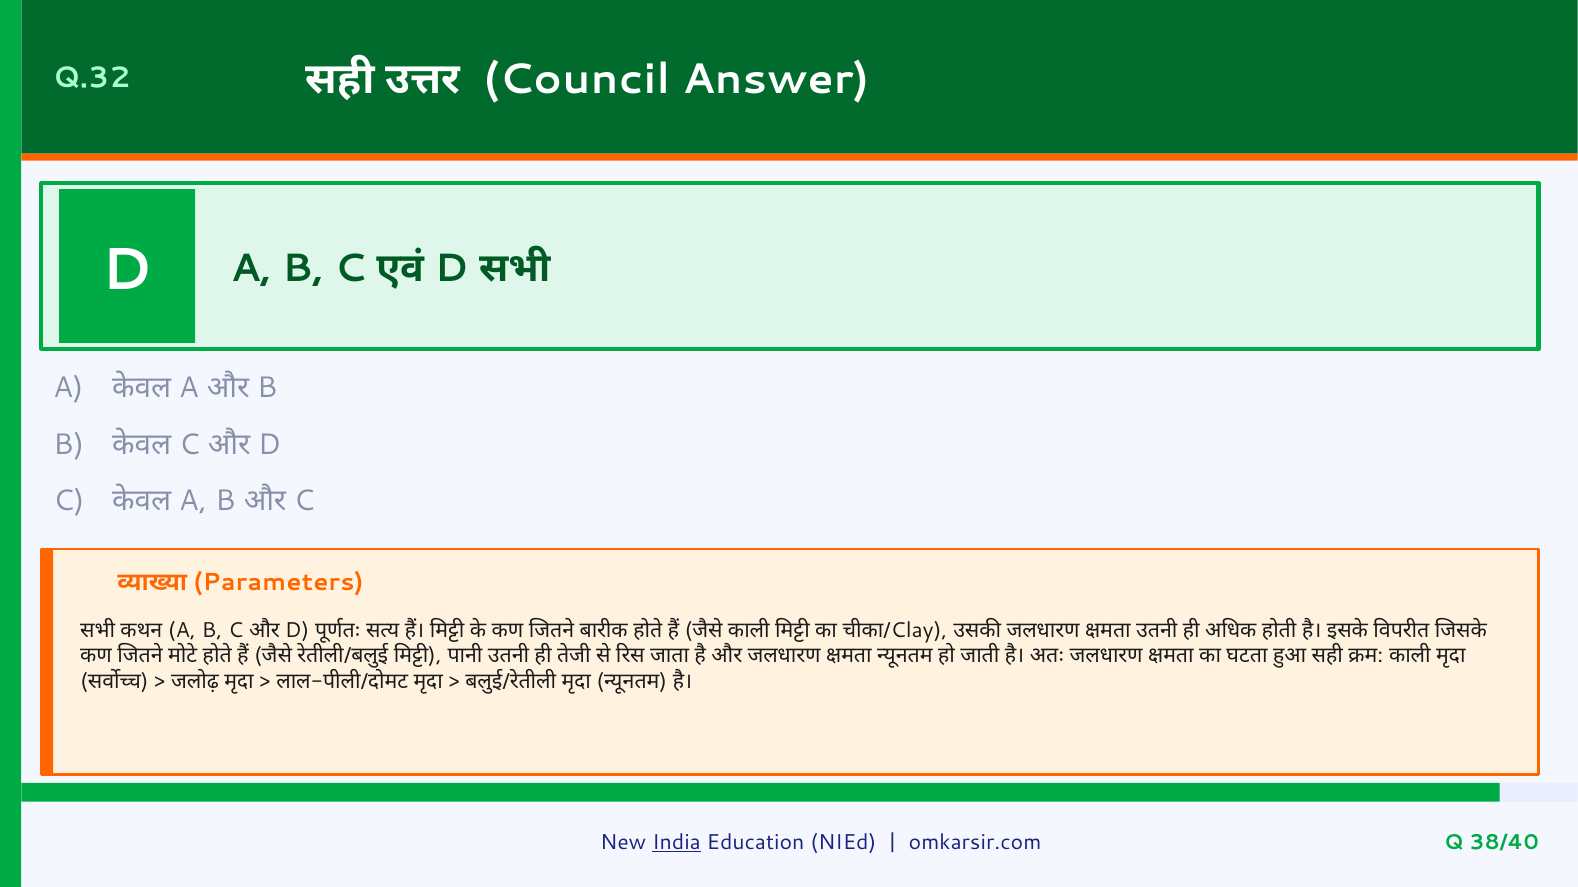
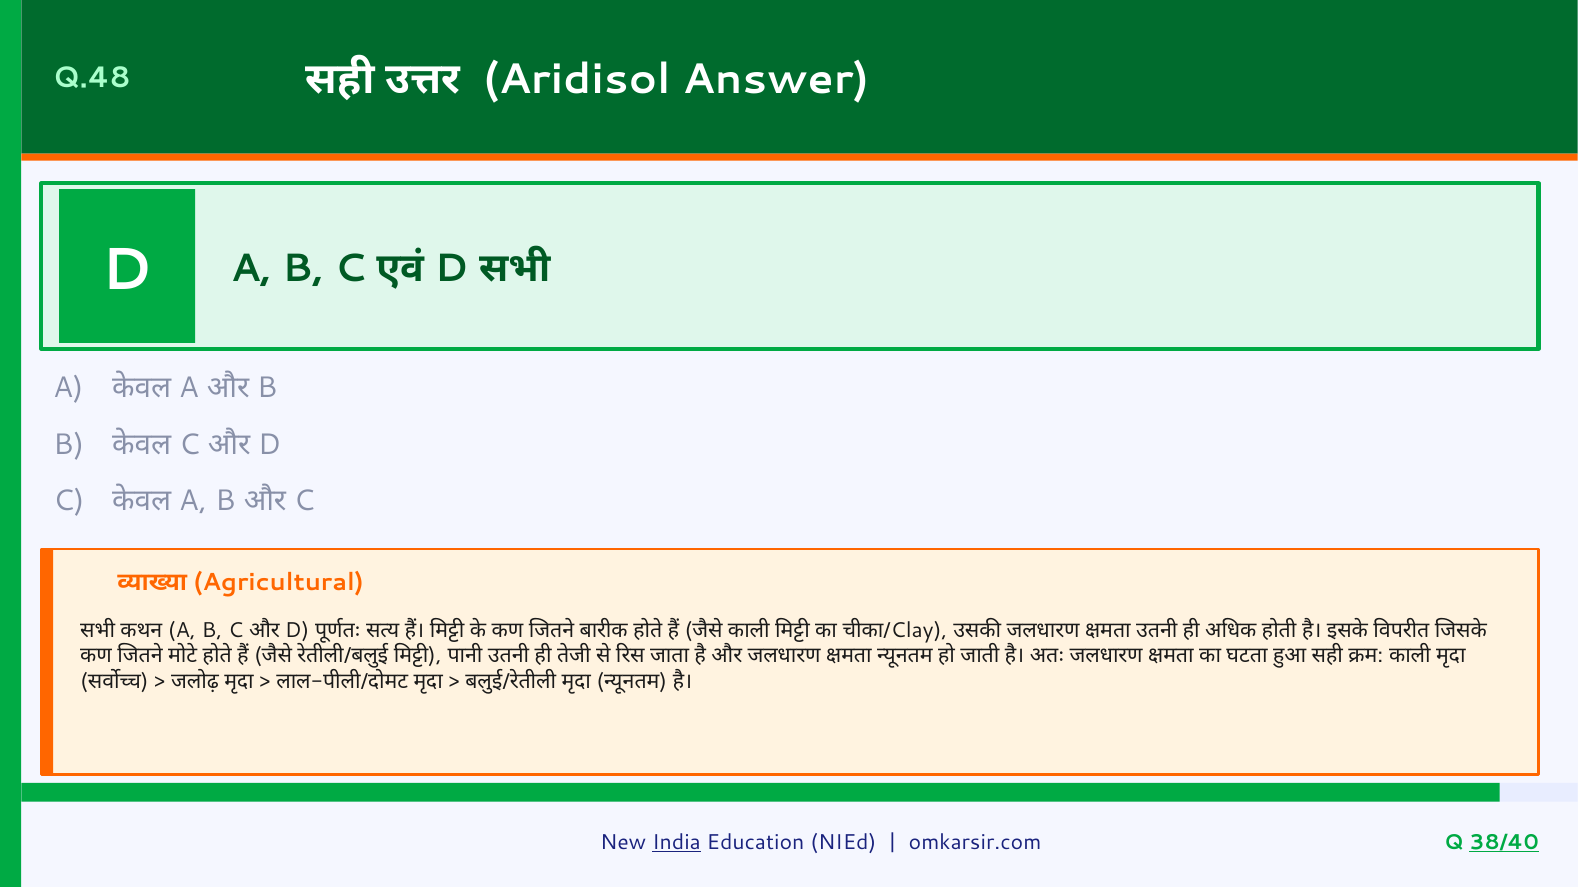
Q.32: Q.32 -> Q.48 (92, 78)
Council: Council -> Aridisol (577, 80)
Parameters: Parameters -> Agricultural (279, 583)
38/40 underline: none -> present (1504, 843)
